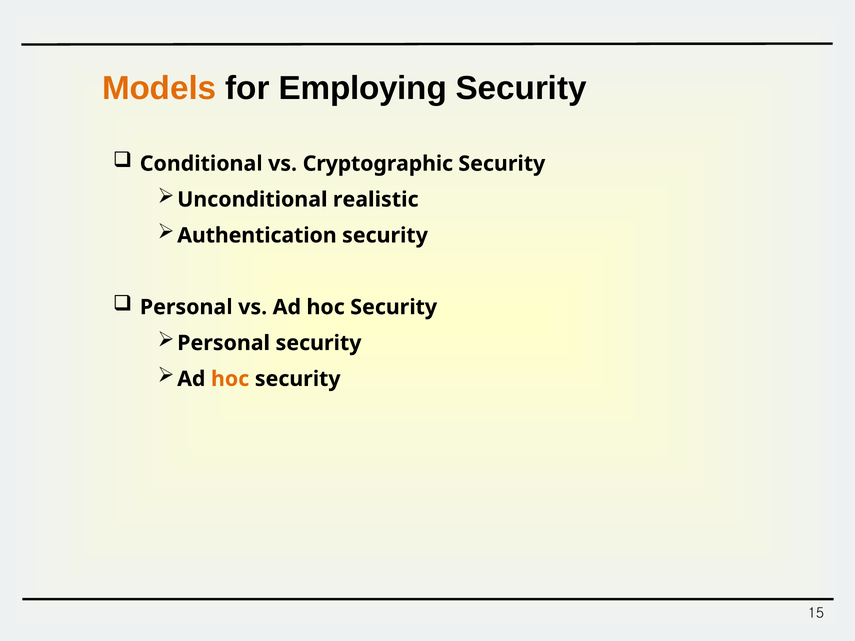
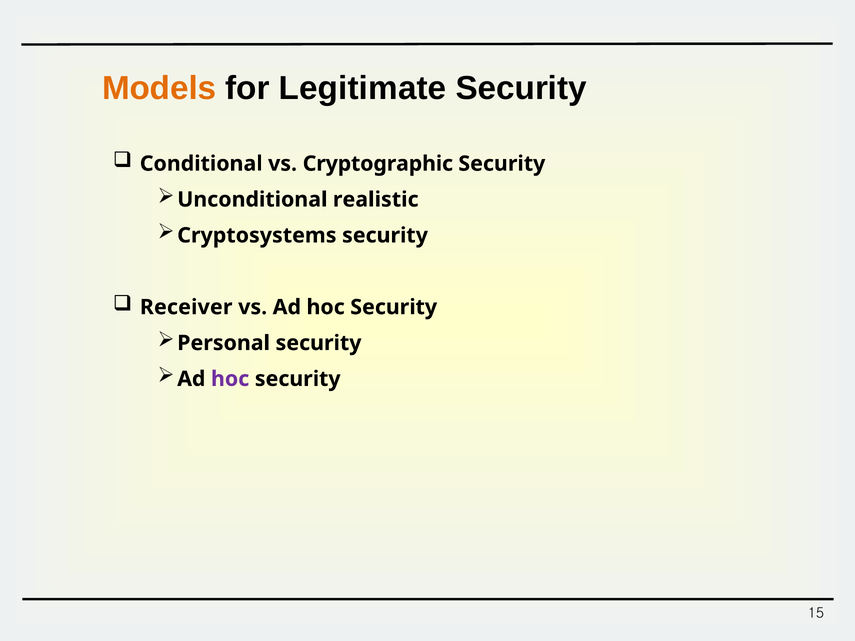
Employing: Employing -> Legitimate (363, 88)
Authentication: Authentication -> Cryptosystems (257, 236)
Personal: Personal -> Receiver (186, 307)
hoc colour: orange -> purple (230, 379)
